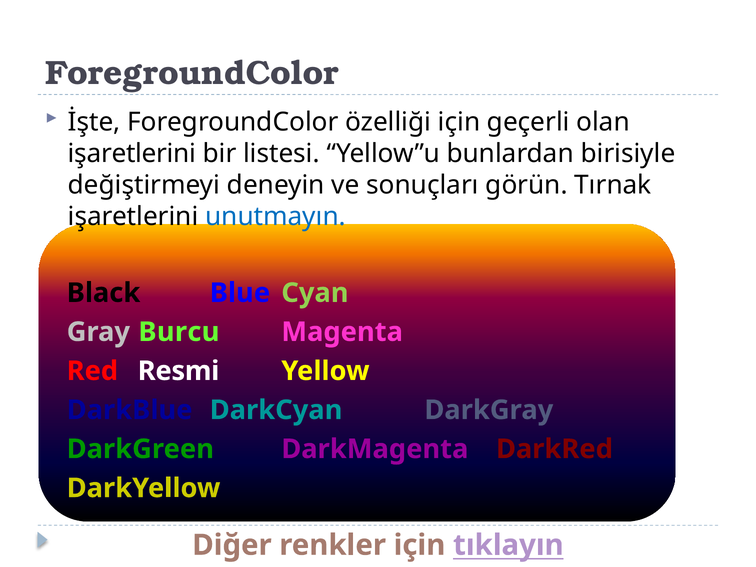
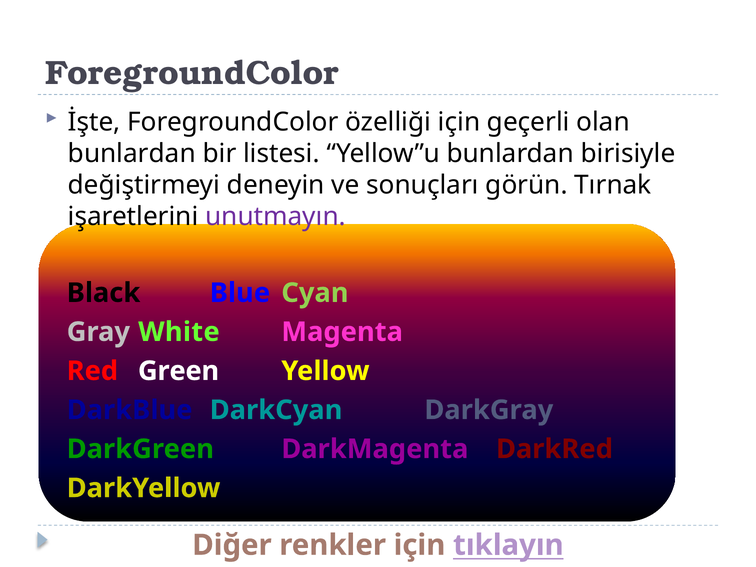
işaretlerini: işaretlerini -> bunlardan (132, 154)
unutmayın colour: blue -> purple (276, 217)
Burcu: Burcu -> White (179, 332)
Resmi: Resmi -> Green (179, 371)
